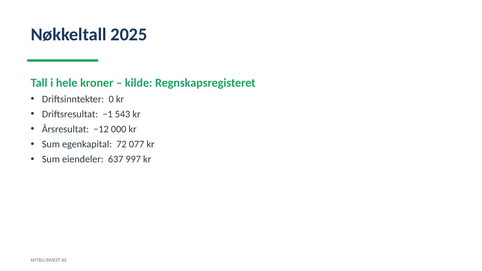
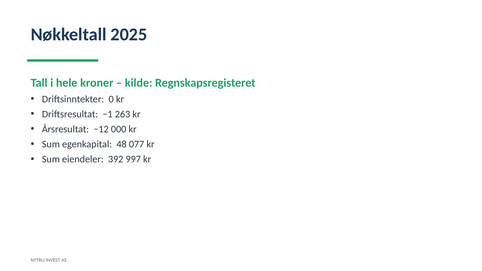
543: 543 -> 263 (123, 114)
72: 72 -> 48 (122, 144)
637: 637 -> 392 (116, 159)
